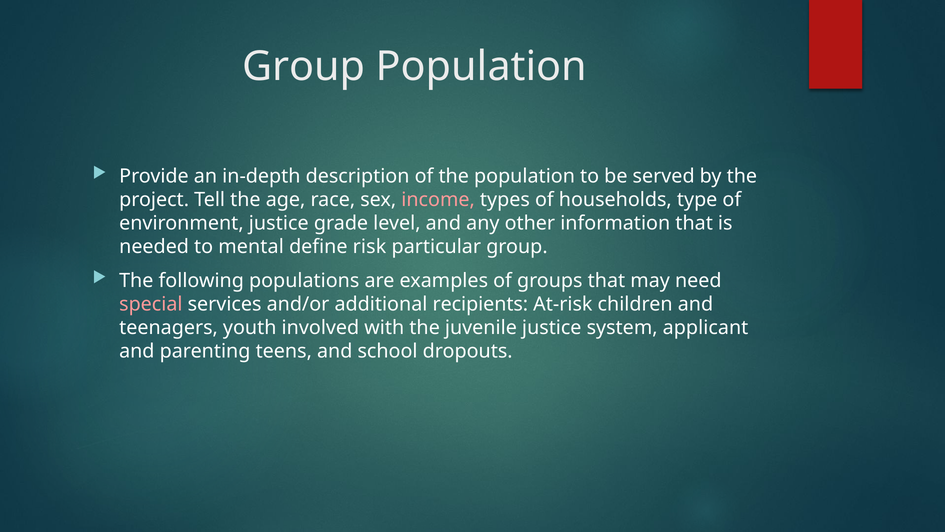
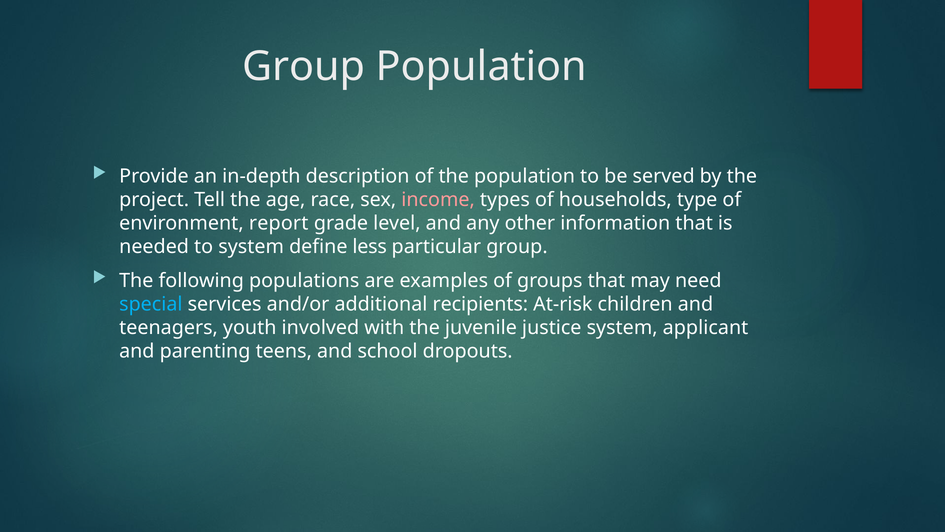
environment justice: justice -> report (279, 223)
to mental: mental -> system (251, 247)
risk: risk -> less (370, 247)
special colour: pink -> light blue (151, 304)
